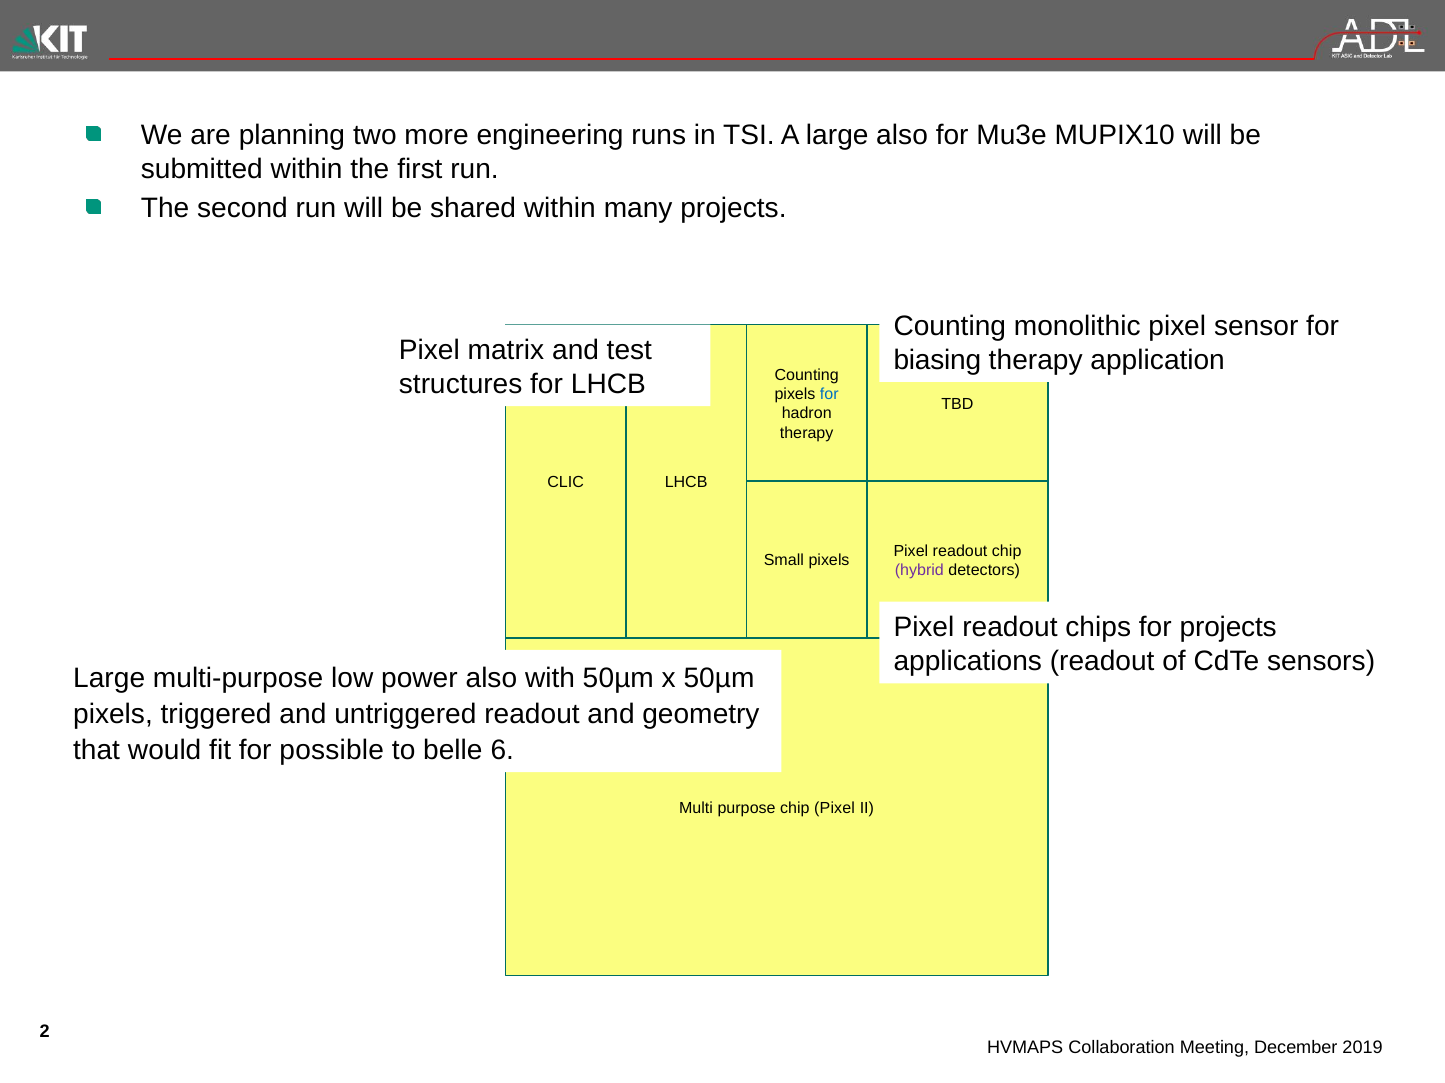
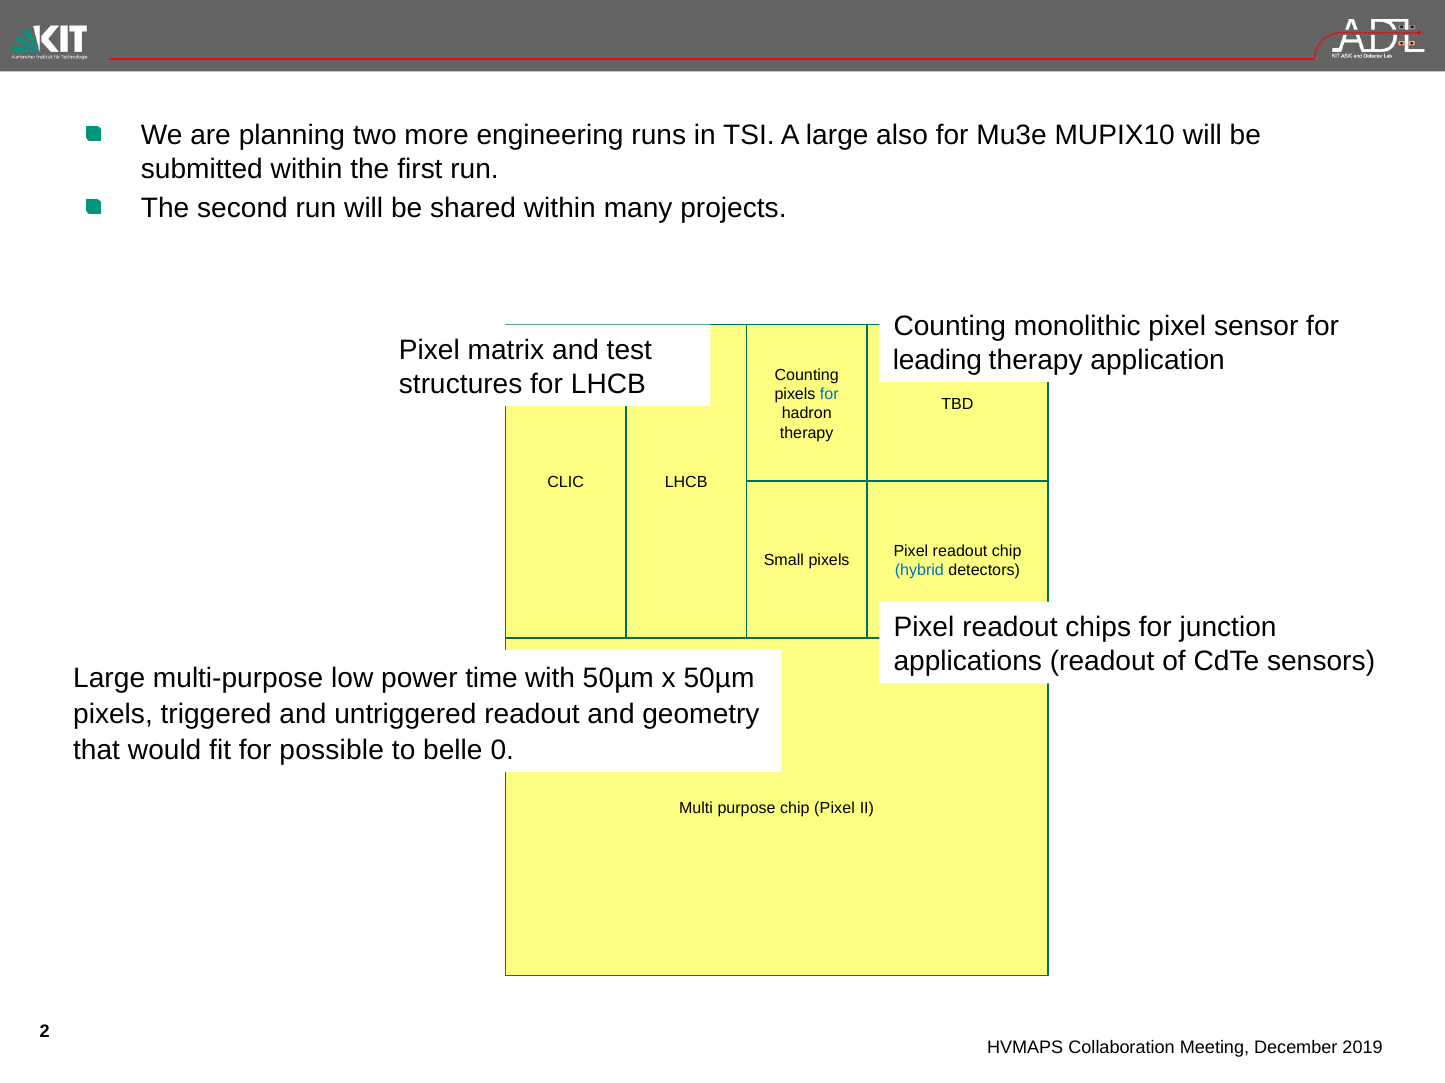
biasing: biasing -> leading (937, 360)
hybrid colour: purple -> blue (919, 571)
for projects: projects -> junction (1228, 628)
power also: also -> time (492, 679)
6: 6 -> 0 (502, 751)
